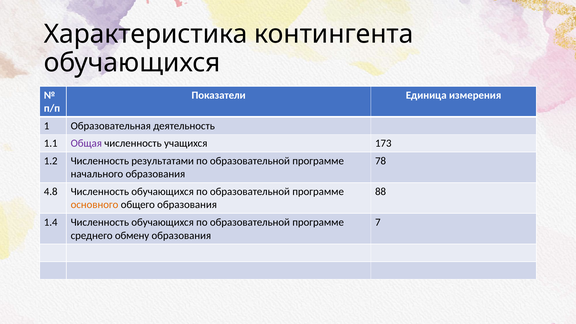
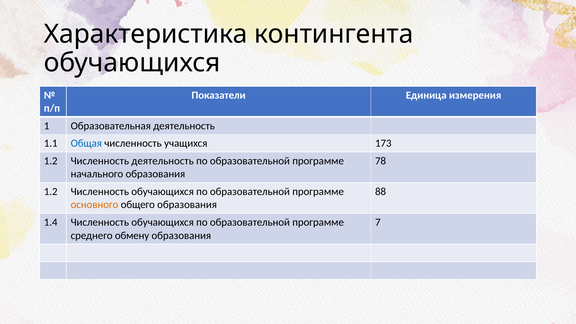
Общая colour: purple -> blue (86, 143)
Численность результатами: результатами -> деятельность (163, 161)
4.8: 4.8 -> 1.2 (51, 192)
